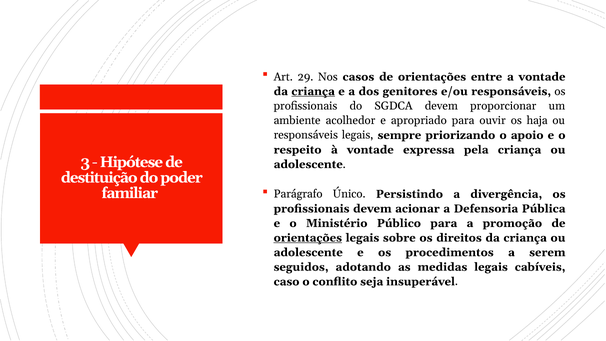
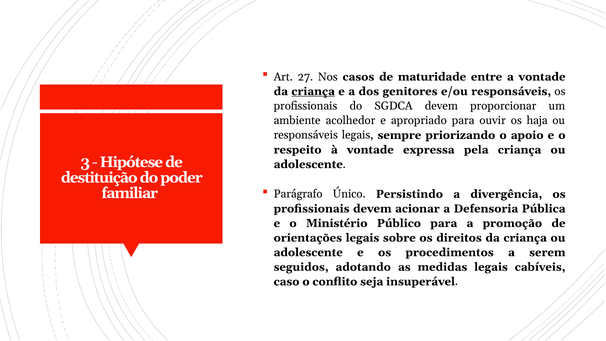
29: 29 -> 27 (305, 77)
casos de orientações: orientações -> maturidade (432, 77)
orientações underline: present -> none (308, 238)
